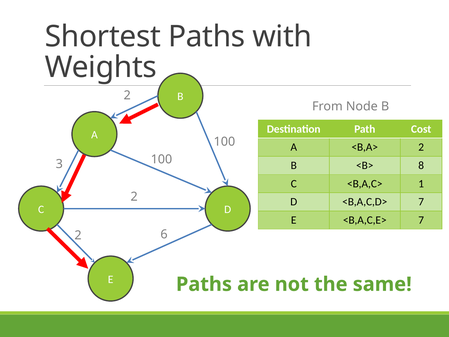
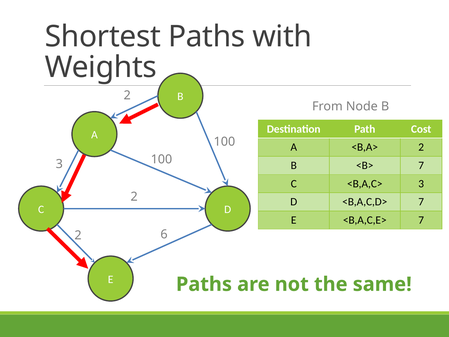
<B> 8: 8 -> 7 (421, 165)
<B,A,C> 1: 1 -> 3 (421, 184)
